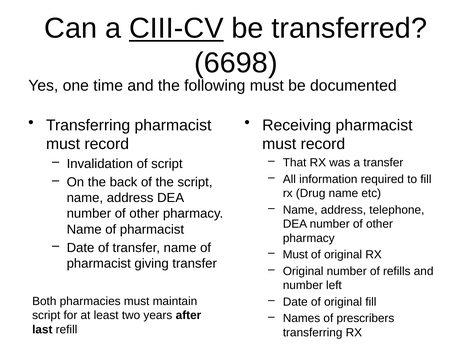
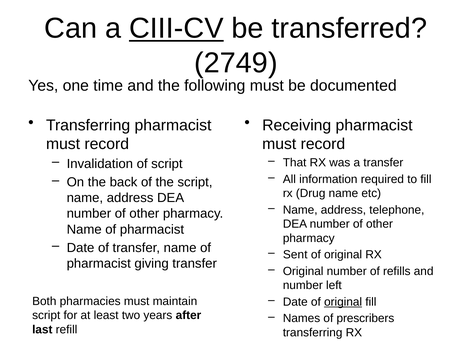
6698: 6698 -> 2749 (236, 63)
Must: Must -> Sent (295, 255)
original underline: none -> present (343, 302)
